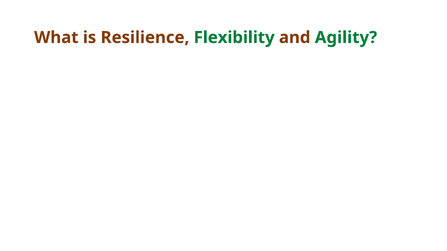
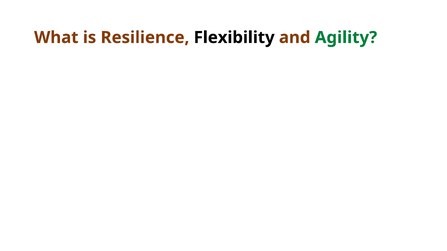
Flexibility colour: green -> black (234, 38)
